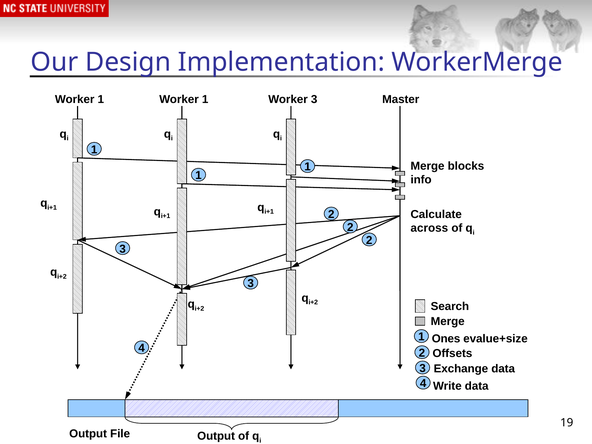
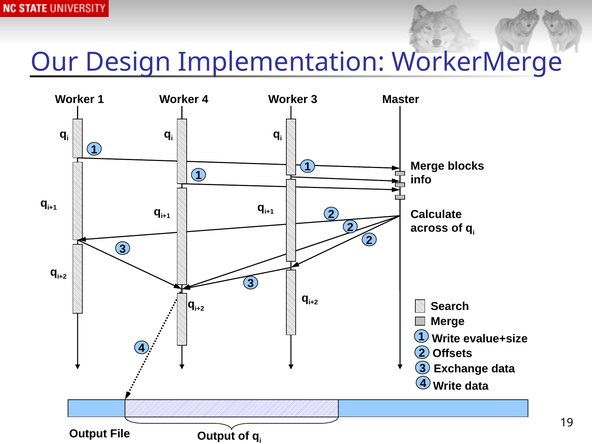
1 Worker 1: 1 -> 4 (205, 99)
1 Ones: Ones -> Write (446, 339)
